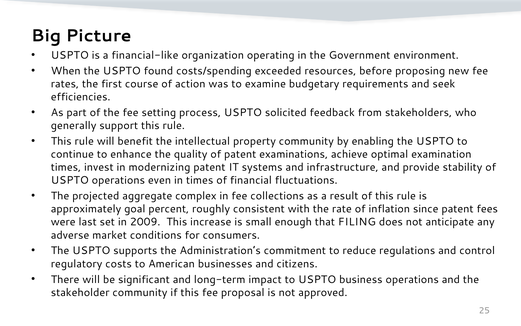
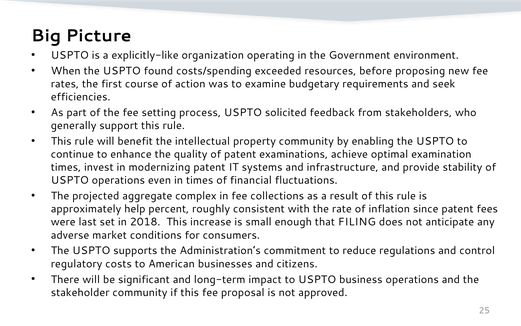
financial-like: financial-like -> explicitly-like (145, 55)
goal: goal -> help (135, 209)
2009: 2009 -> 2018 (145, 222)
